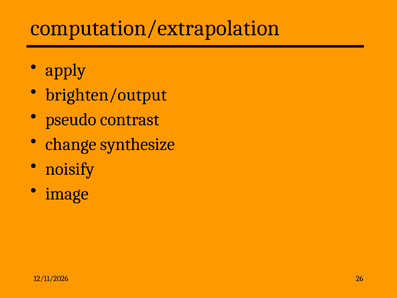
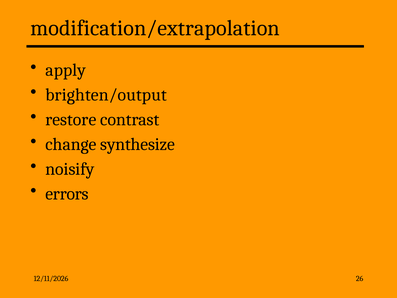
computation/extrapolation: computation/extrapolation -> modification/extrapolation (155, 28)
pseudo: pseudo -> restore (71, 119)
image: image -> errors (67, 194)
